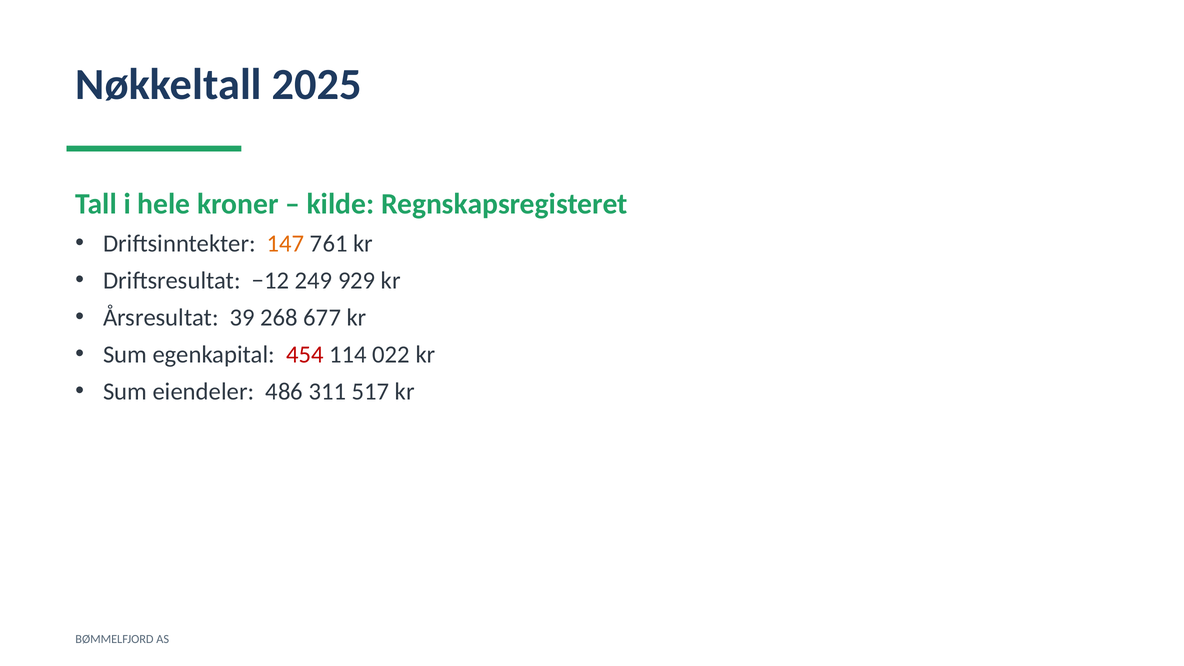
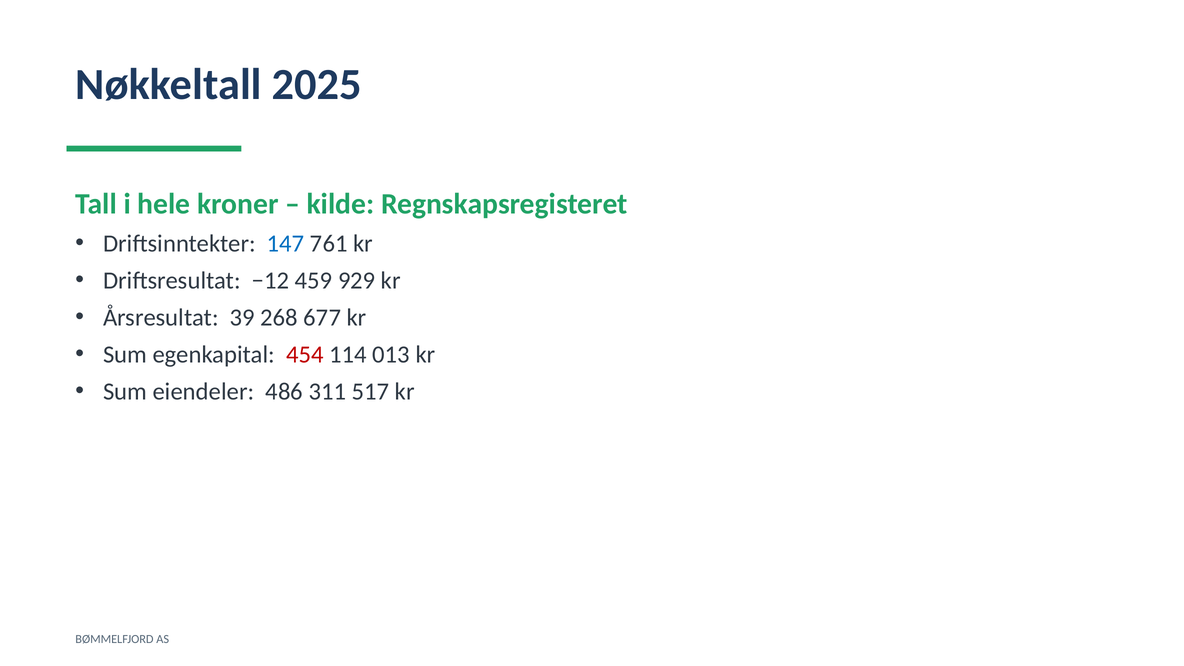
147 colour: orange -> blue (286, 243)
249: 249 -> 459 (314, 280)
022: 022 -> 013 (391, 355)
